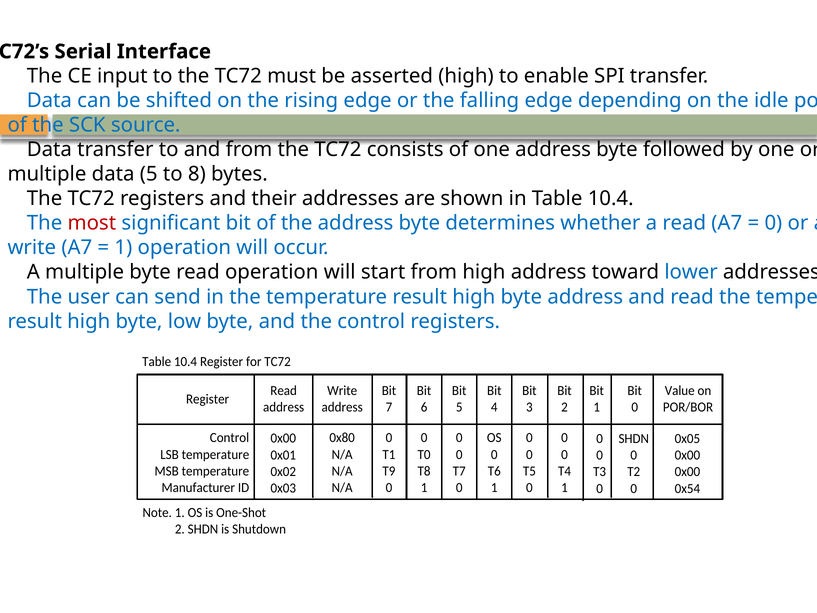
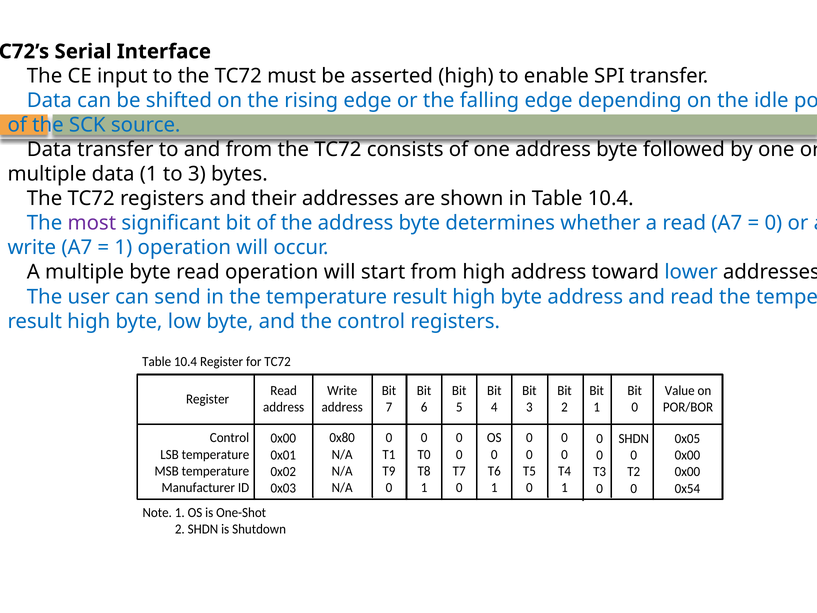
data 5: 5 -> 1 (149, 174)
to 8: 8 -> 3 (197, 174)
most colour: red -> purple (92, 223)
